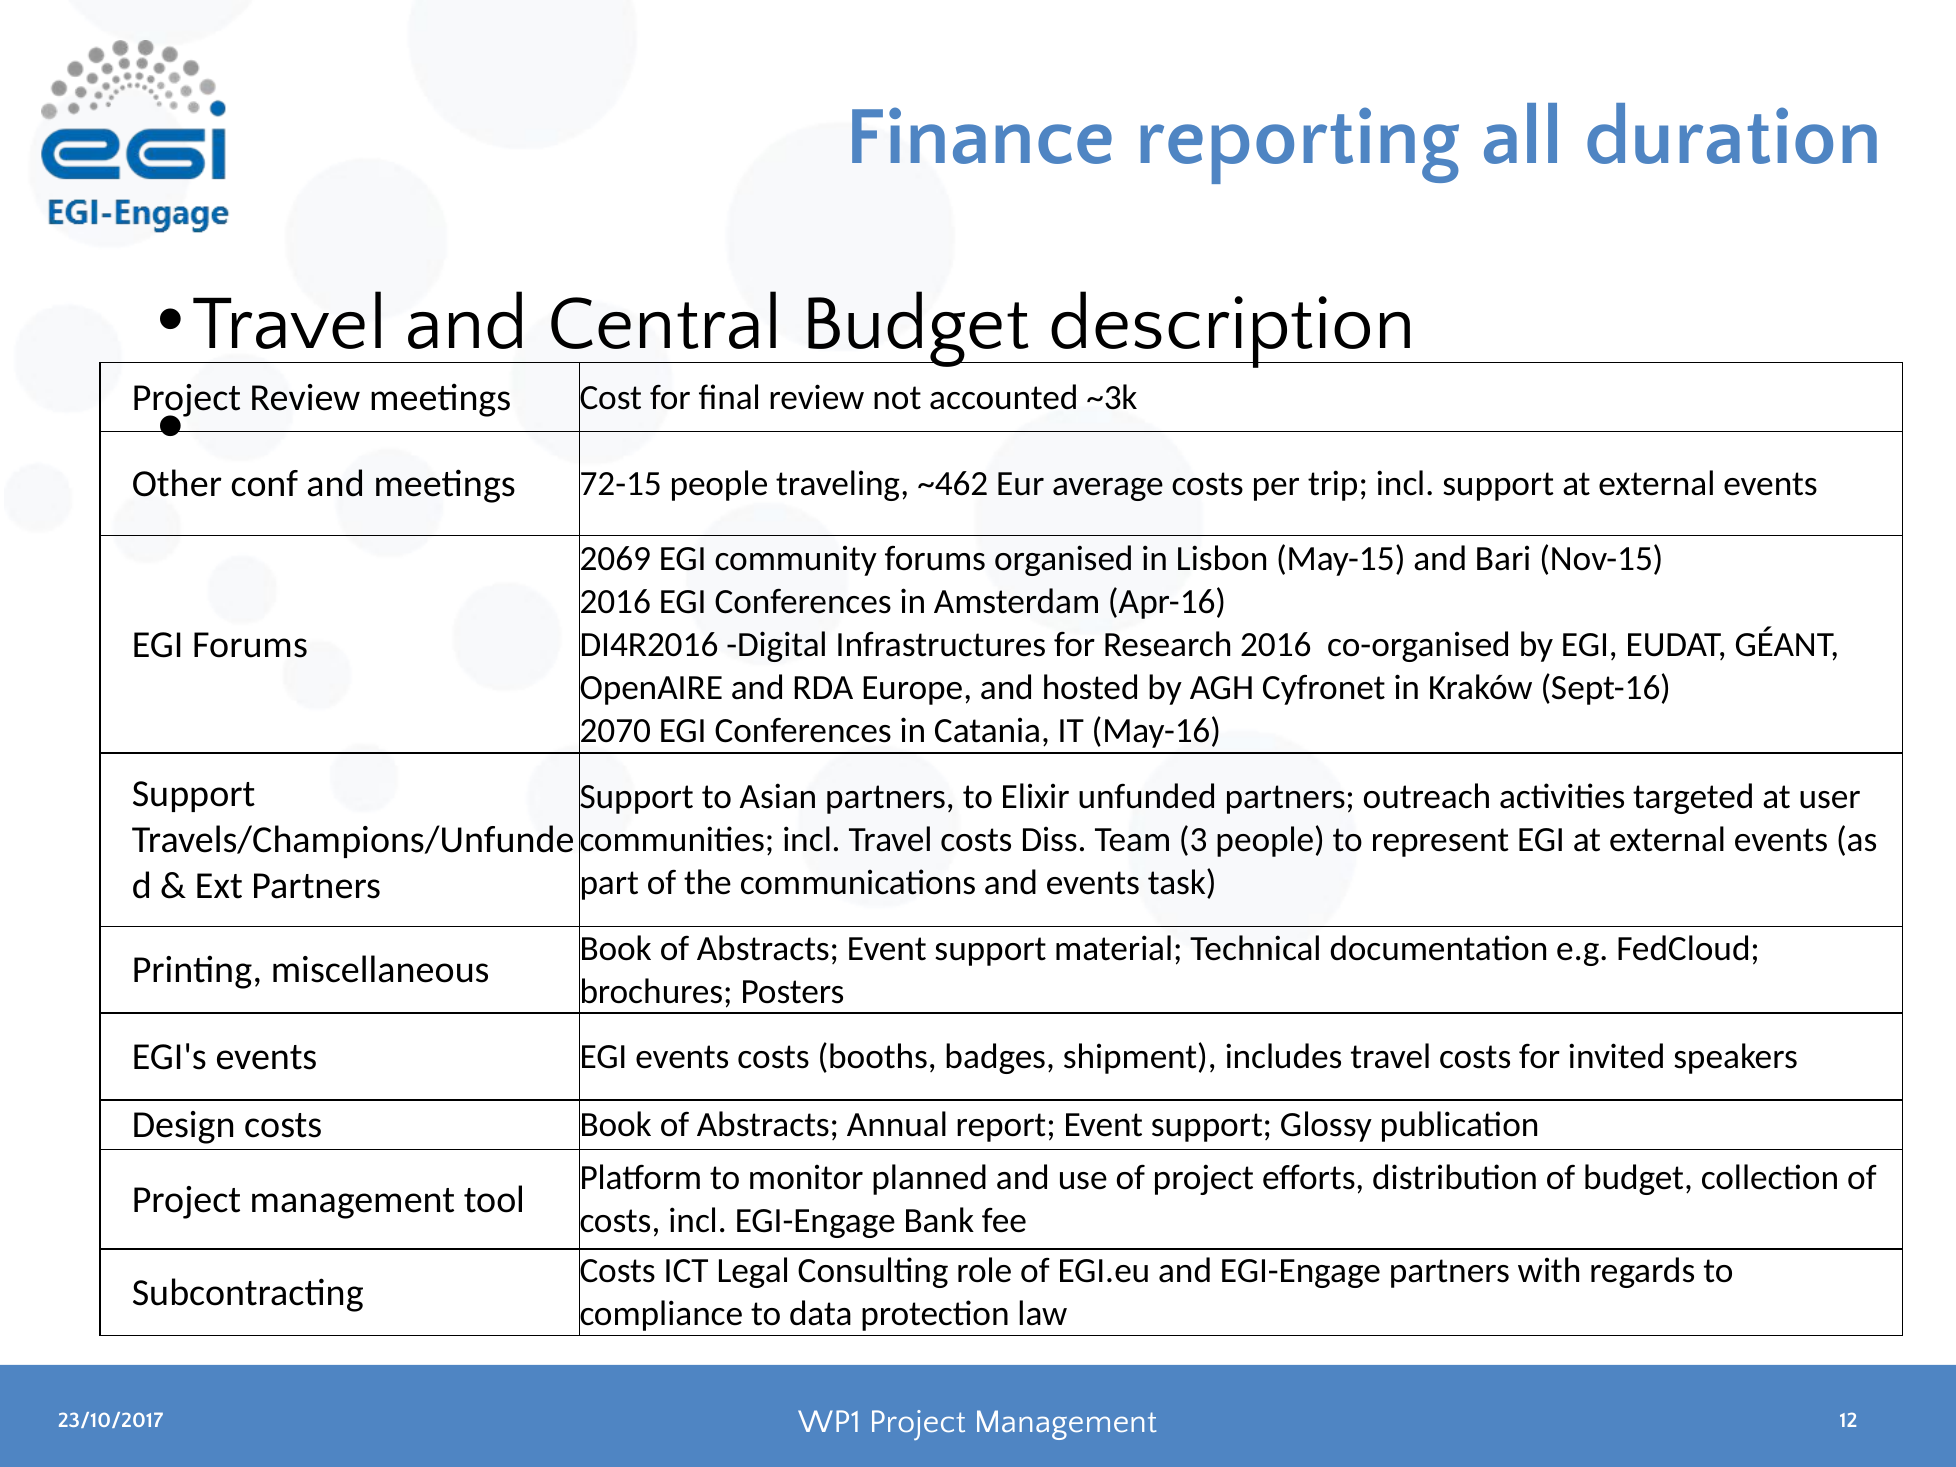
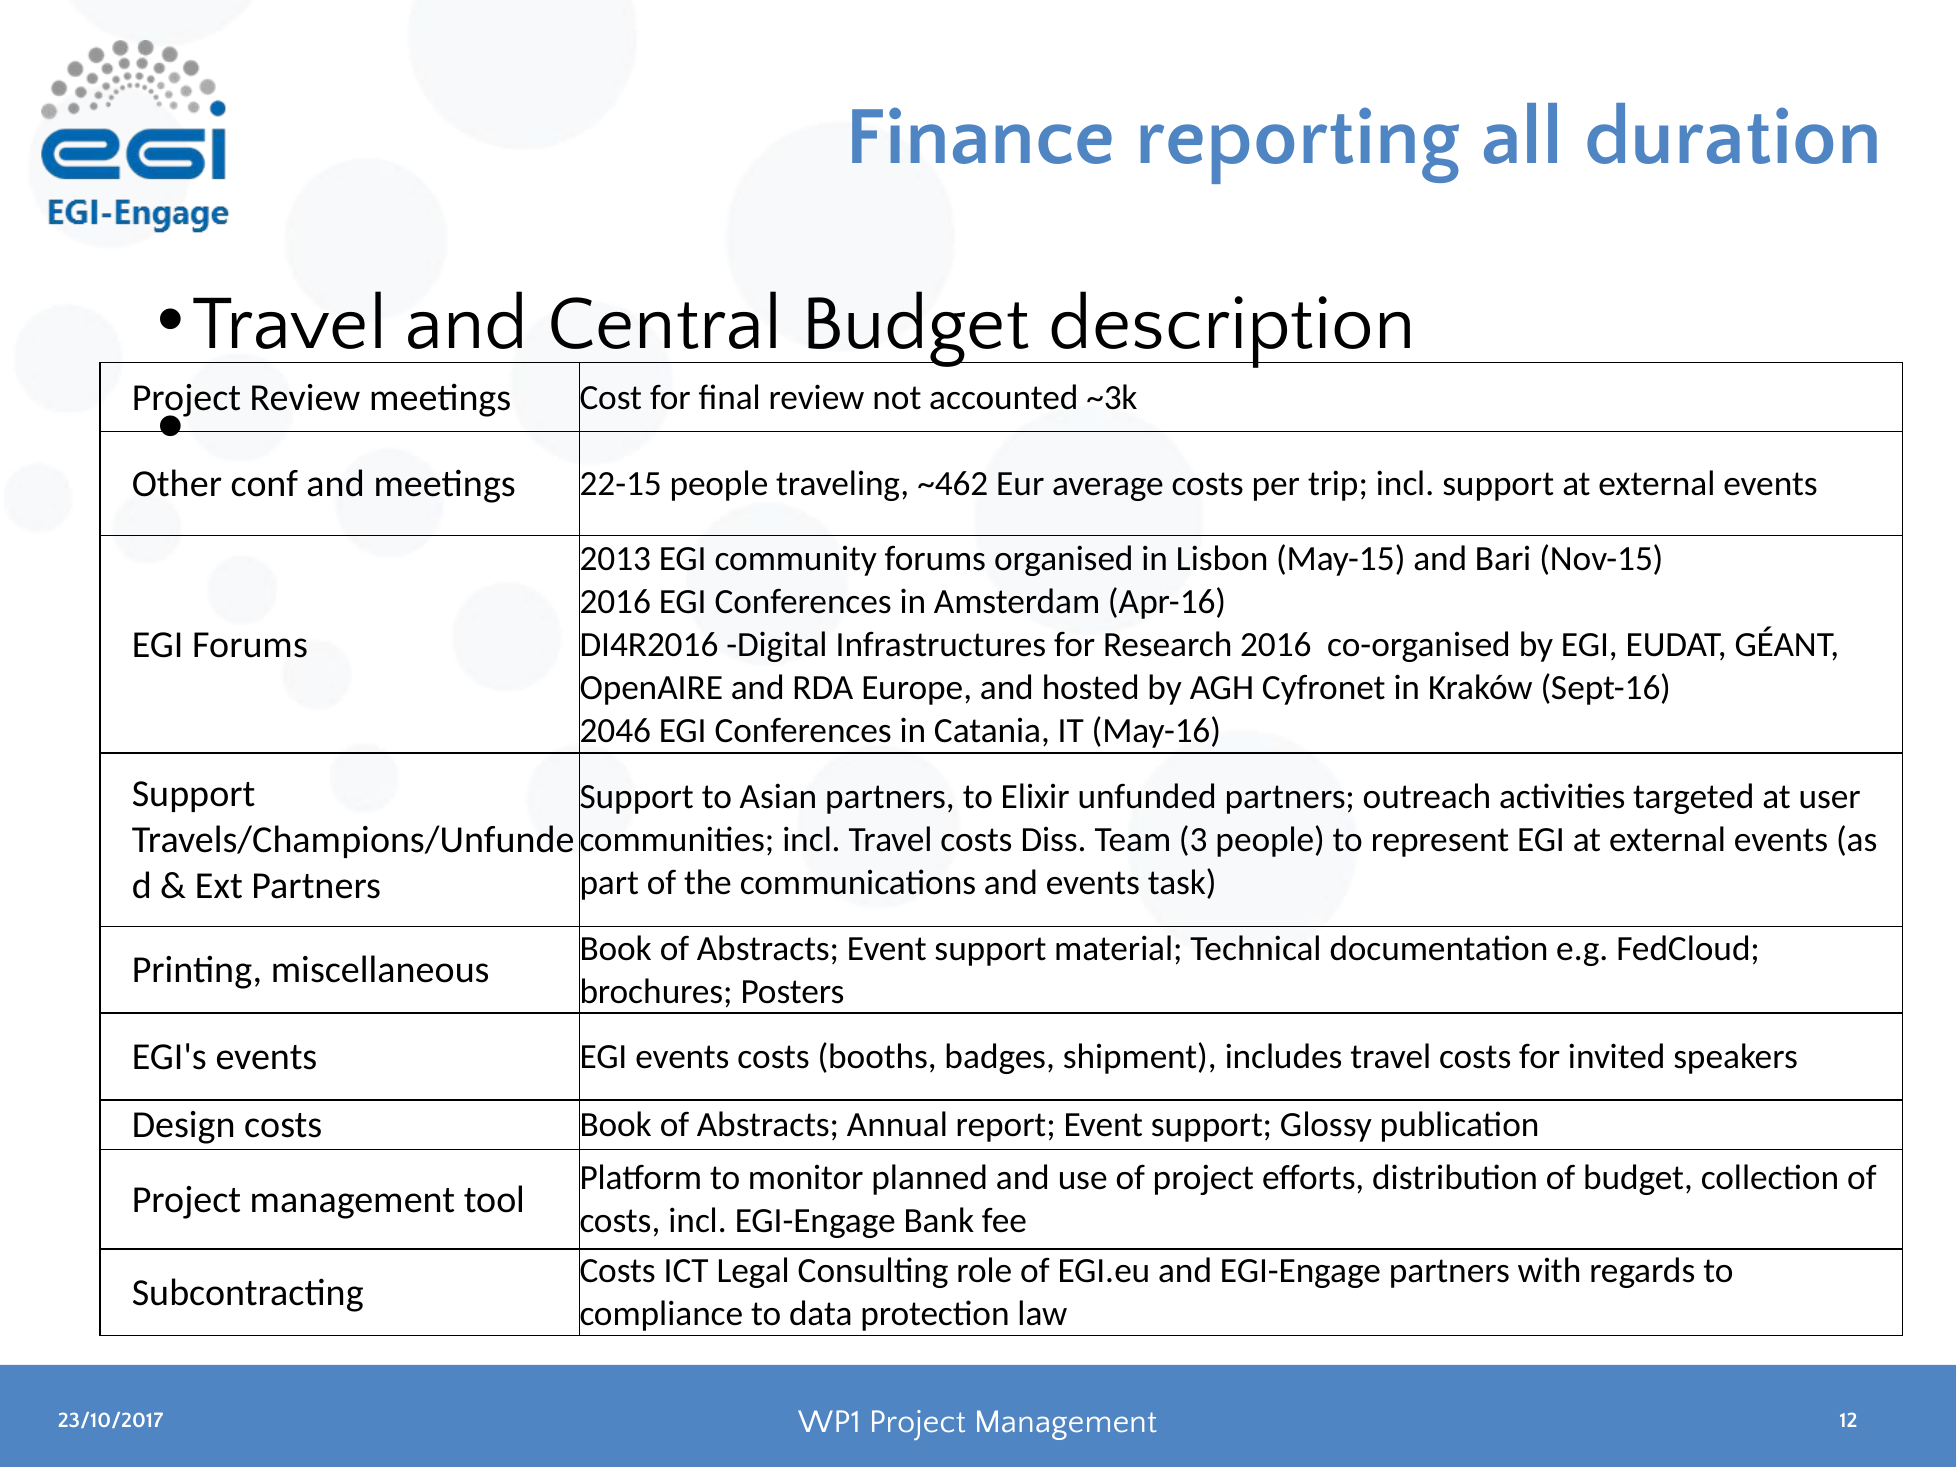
72-15: 72-15 -> 22-15 (621, 484)
2069: 2069 -> 2013 (615, 559)
2070: 2070 -> 2046 (615, 731)
